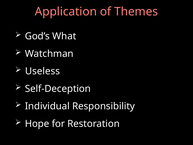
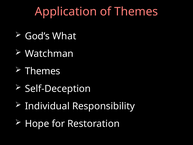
Useless: Useless -> Themes (43, 71)
